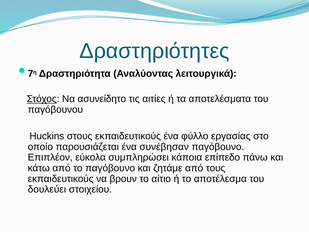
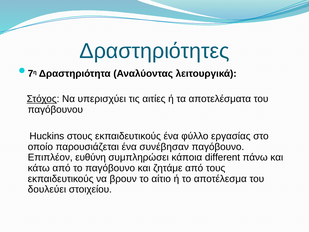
ασυνείδητο: ασυνείδητο -> υπερισχύει (102, 99)
εύκολα: εύκολα -> ευθύνη (91, 157)
επίπεδο: επίπεδο -> different (222, 157)
